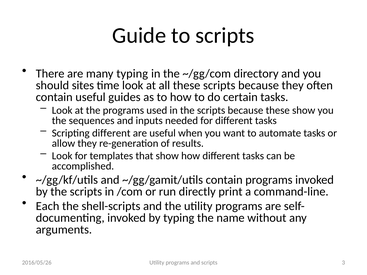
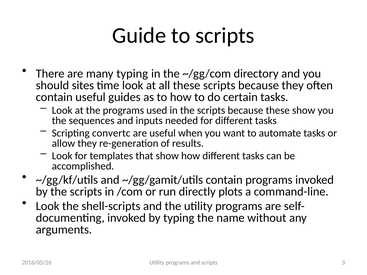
Scripting different: different -> convertc (111, 133)
print: print -> plots (231, 192)
Each: Each -> Look (48, 206)
